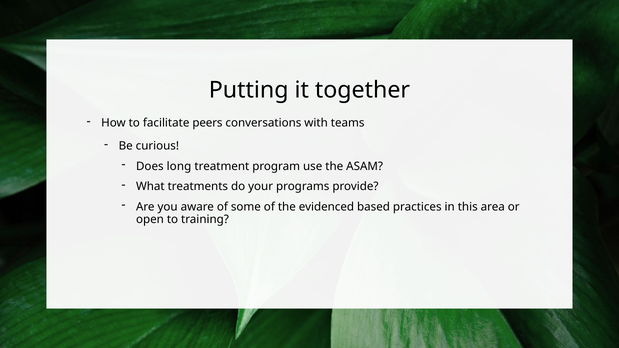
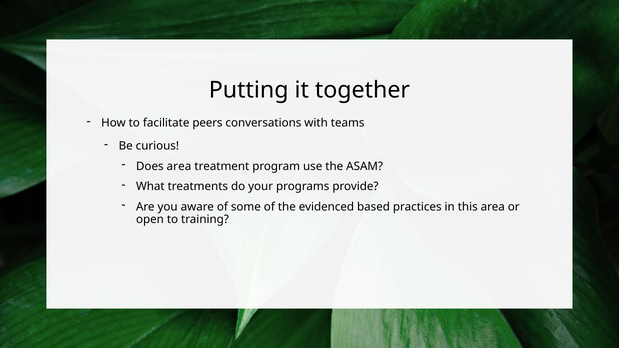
Does long: long -> area (179, 166)
